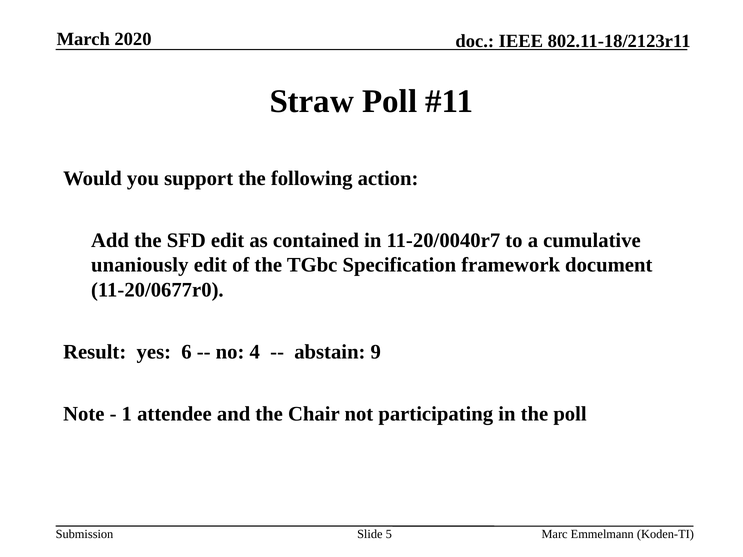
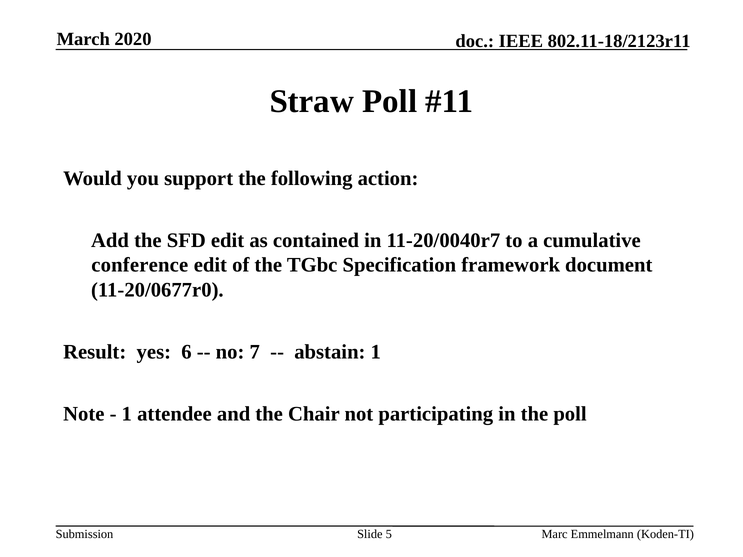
unaniously: unaniously -> conference (140, 265)
4: 4 -> 7 (255, 352)
abstain 9: 9 -> 1 (376, 352)
